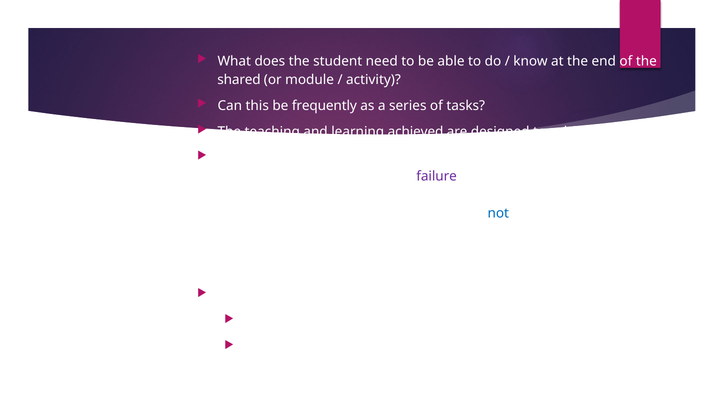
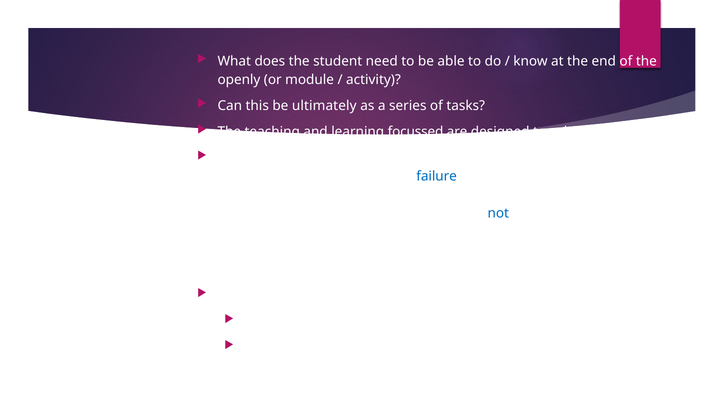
shared: shared -> openly (239, 80)
frequently: frequently -> ultimately (324, 106)
achieved: achieved -> focussed (416, 132)
failure colour: purple -> blue (437, 176)
